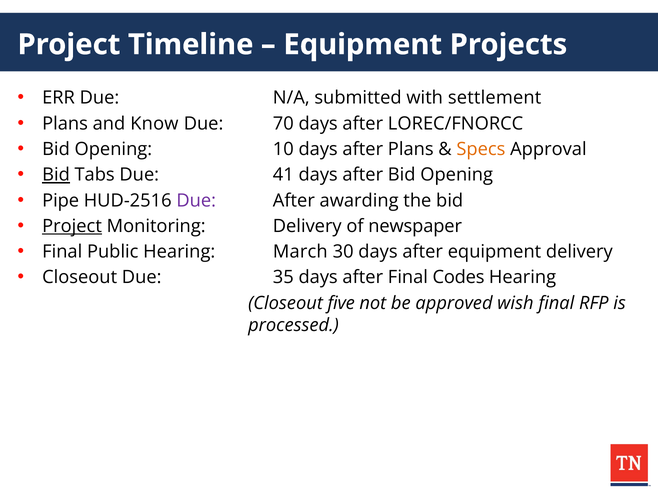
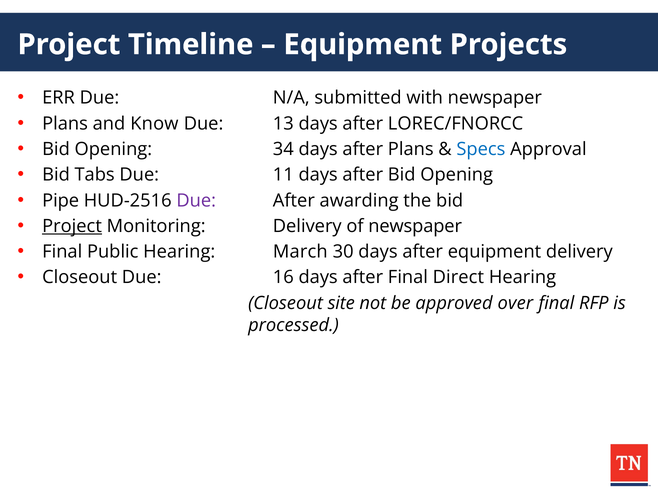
with settlement: settlement -> newspaper (495, 98)
70: 70 -> 13 (283, 123)
10: 10 -> 34 (283, 149)
Specs colour: orange -> blue (481, 149)
Bid underline: present -> none (56, 175)
41: 41 -> 11 (283, 175)
35: 35 -> 16 (283, 277)
Codes: Codes -> Direct (458, 277)
five: five -> site (341, 303)
wish: wish -> over (515, 303)
